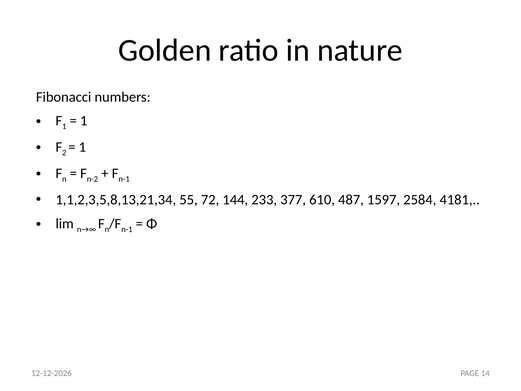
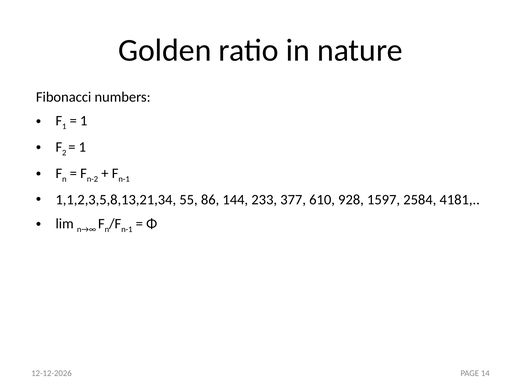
72: 72 -> 86 (210, 200)
487: 487 -> 928 (351, 200)
